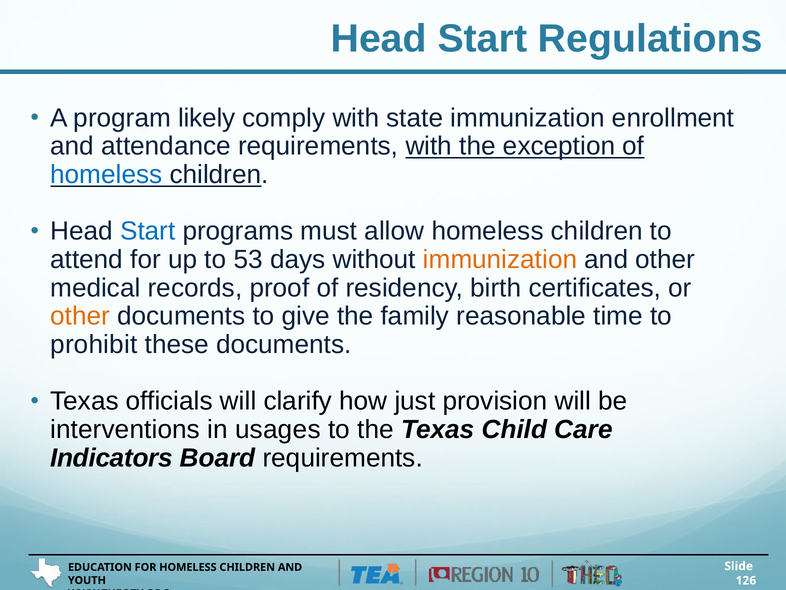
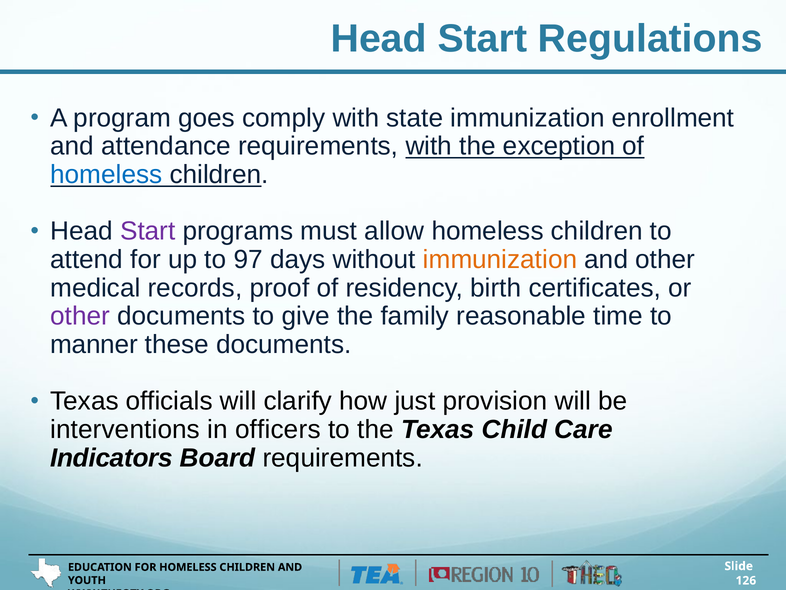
likely: likely -> goes (207, 118)
Start colour: blue -> purple (148, 231)
53: 53 -> 97 (248, 259)
other colour: orange -> purple (80, 316)
prohibit: prohibit -> manner (94, 344)
usages: usages -> officers (278, 429)
